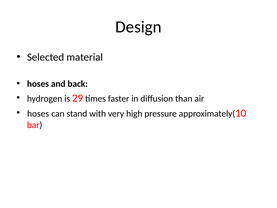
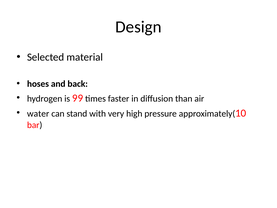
29: 29 -> 99 (78, 98)
hoses: hoses -> water (38, 114)
